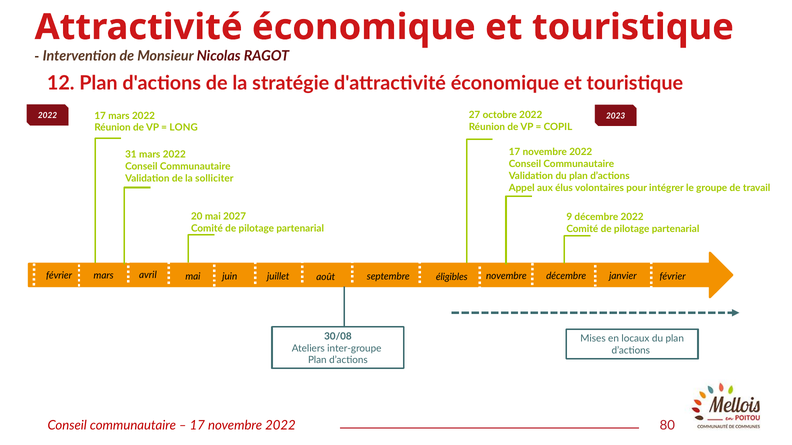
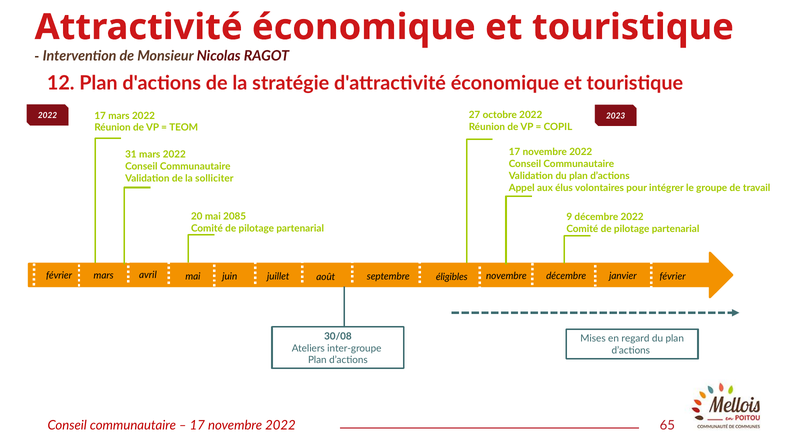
LONG: LONG -> TEOM (184, 128)
2027: 2027 -> 2085 (235, 217)
locaux: locaux -> regard (635, 339)
80: 80 -> 65 (667, 426)
